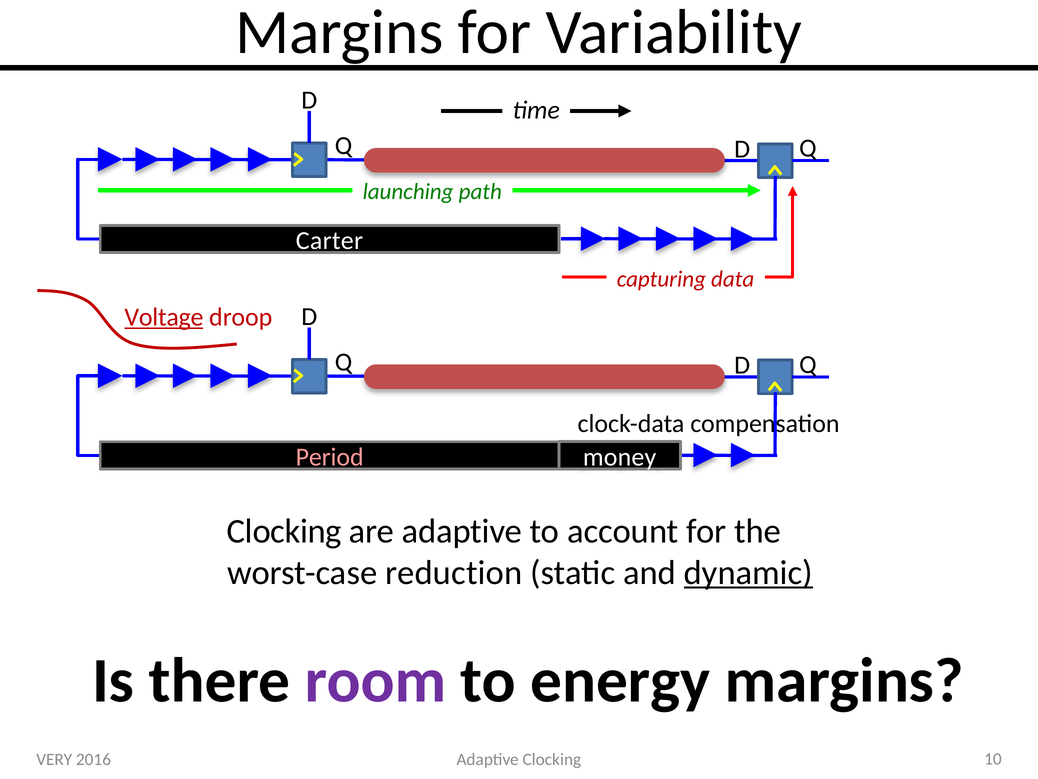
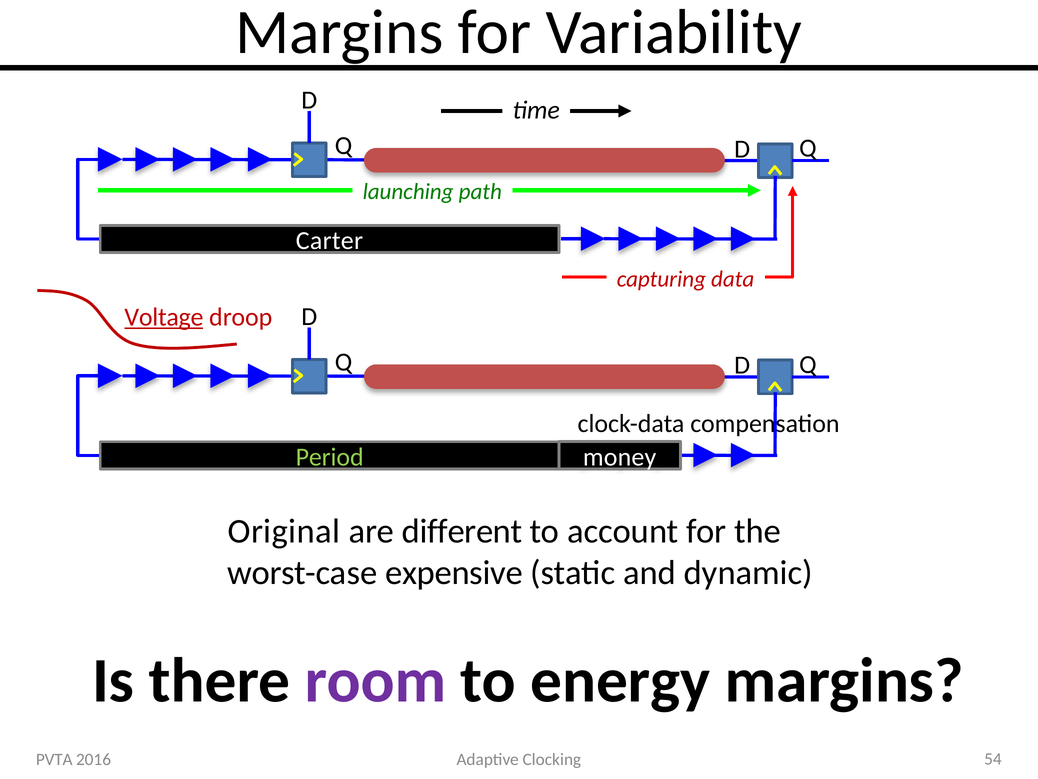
Period colour: pink -> light green (330, 457)
Clocking: Clocking -> Original (284, 531)
are adaptive: adaptive -> different (462, 531)
reduction: reduction -> expensive (454, 572)
dynamic underline: present -> none (748, 572)
VERY: VERY -> PVTA (54, 759)
10: 10 -> 54 (993, 759)
